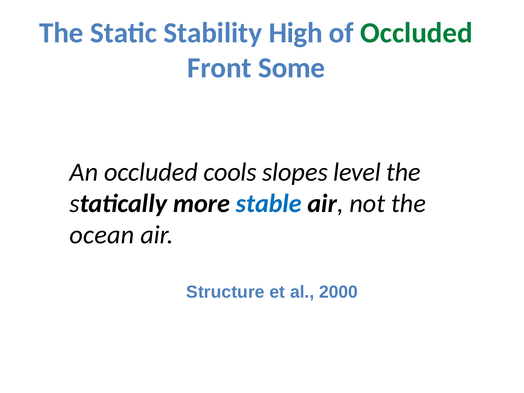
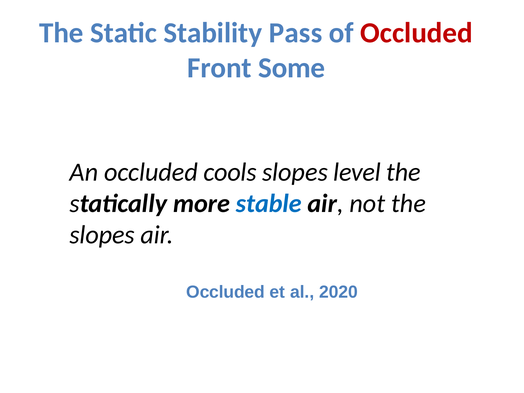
High: High -> Pass (295, 33)
Occluded colour: green -> red (417, 33)
ocean: ocean -> slopes (102, 235)
Structure: Structure -> Occluded (226, 292)
2000: 2000 -> 2020 (339, 292)
